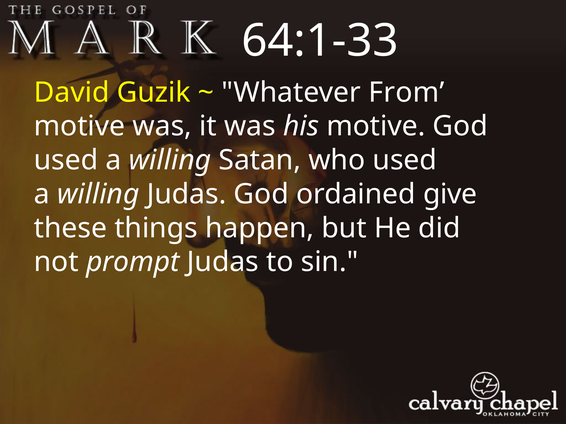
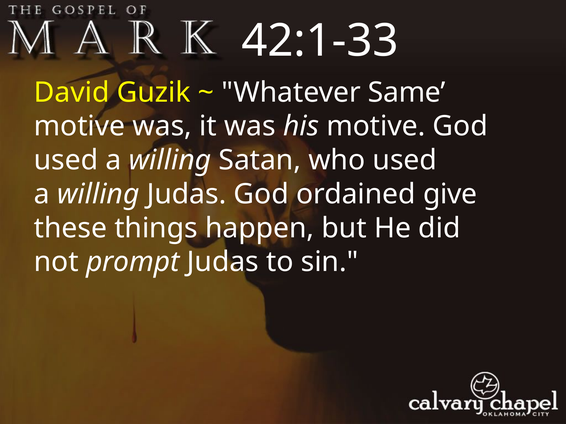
64:1-33: 64:1-33 -> 42:1-33 (320, 41)
From: From -> Same (407, 92)
